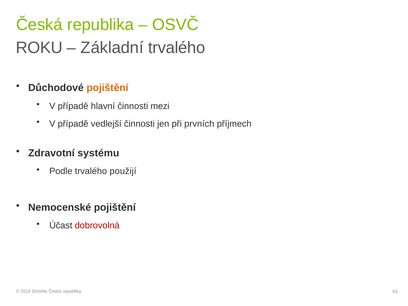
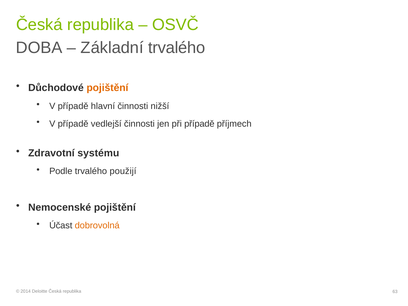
ROKU: ROKU -> DOBA (39, 48)
mezi: mezi -> nižší (160, 106)
při prvních: prvních -> případě (199, 124)
dobrovolná colour: red -> orange (97, 226)
